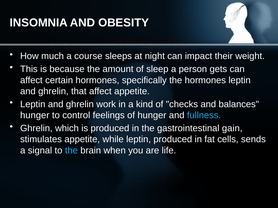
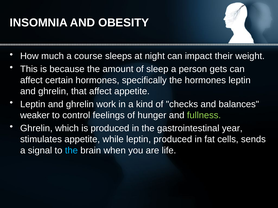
hunger: hunger -> weaker (35, 116)
fullness colour: light blue -> light green (204, 116)
gain: gain -> year (232, 129)
